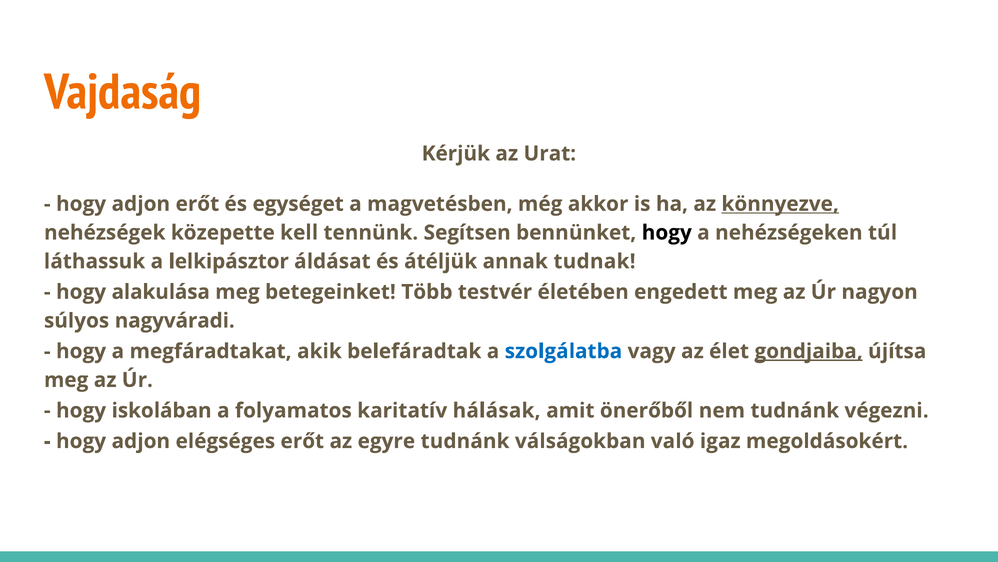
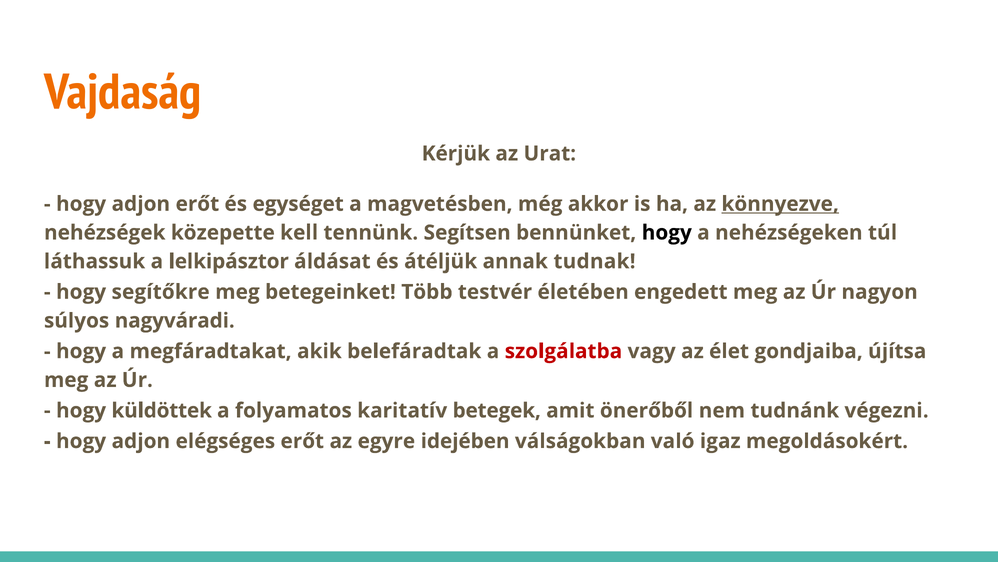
alakulása: alakulása -> segítőkre (161, 292)
szolgálatba colour: blue -> red (563, 351)
gondjaiba underline: present -> none (809, 351)
iskolában: iskolában -> küldöttek (162, 410)
hálásak: hálásak -> betegek (497, 410)
egyre tudnánk: tudnánk -> idejében (465, 441)
